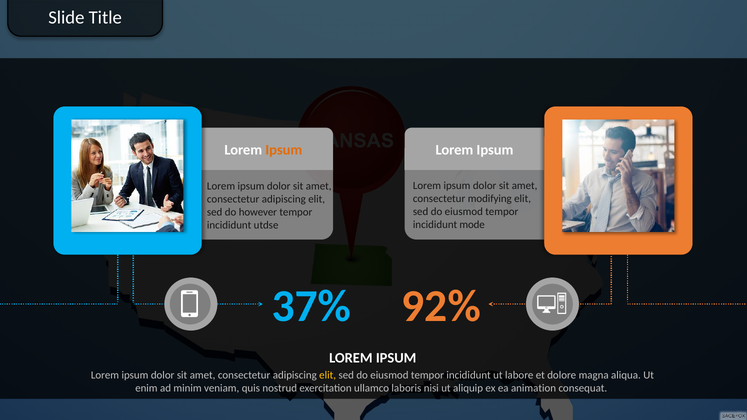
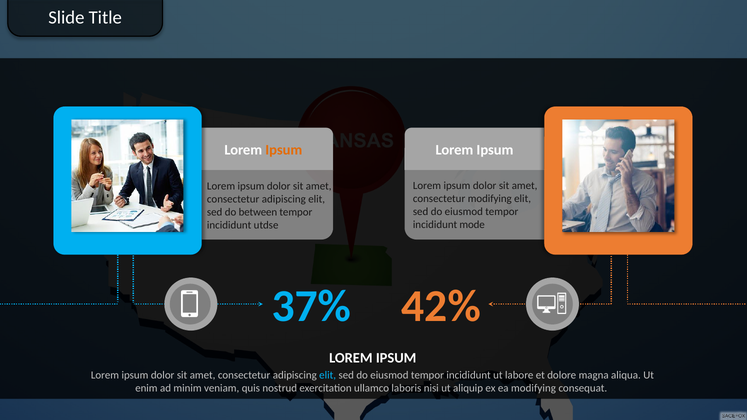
however: however -> between (258, 212)
92%: 92% -> 42% (441, 307)
elit colour: yellow -> light blue (328, 375)
ea animation: animation -> modifying (533, 388)
